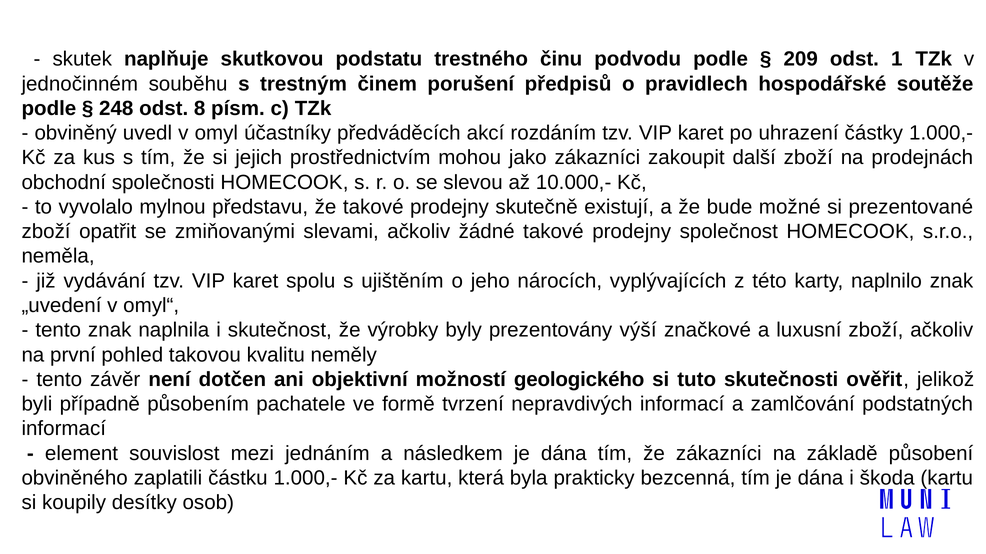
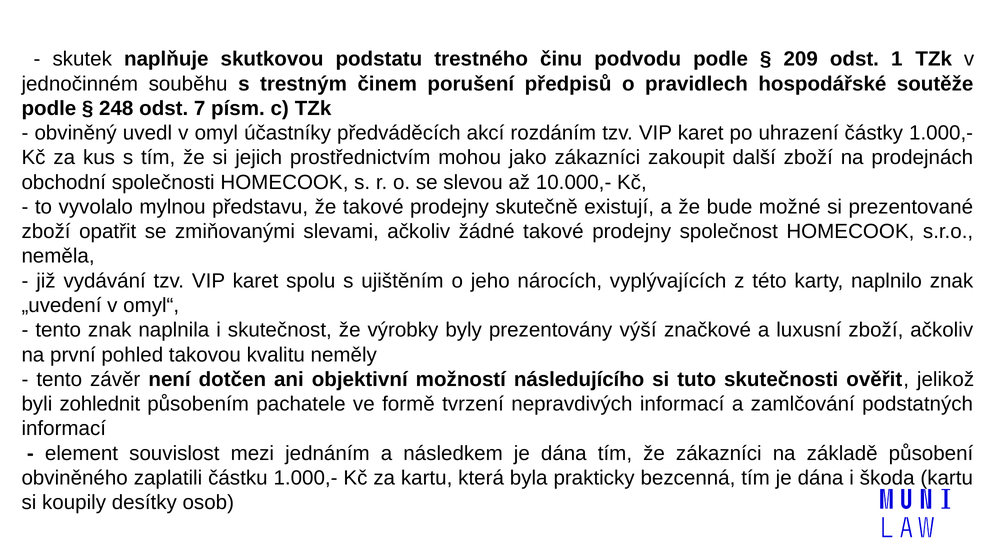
8: 8 -> 7 (200, 109)
geologického: geologického -> následujícího (579, 380)
případně: případně -> zohlednit (100, 404)
